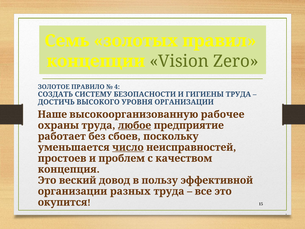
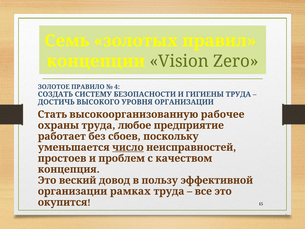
Наше: Наше -> Стать (52, 114)
любое underline: present -> none (135, 125)
разных: разных -> рамках (130, 191)
